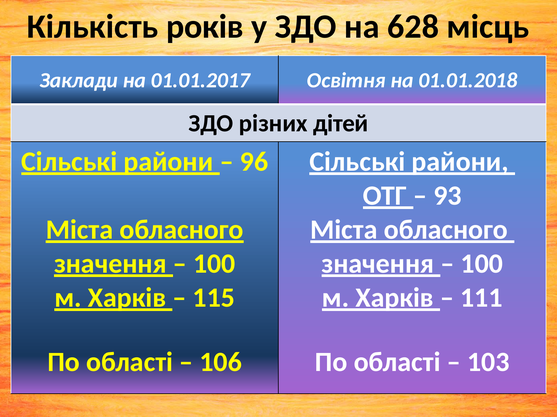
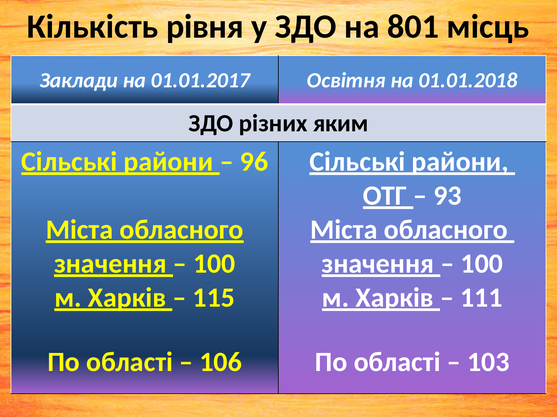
років: років -> рівня (205, 27)
628: 628 -> 801 (413, 27)
дітей: дітей -> яким (341, 123)
